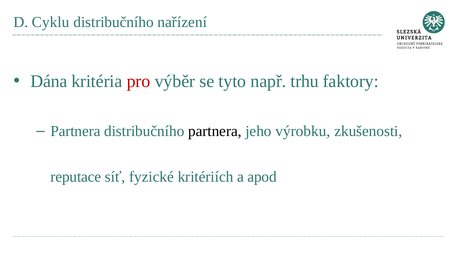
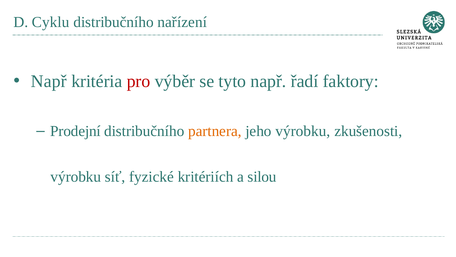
Dána: Dána -> Např (49, 81)
trhu: trhu -> řadí (305, 81)
Partnera: Partnera -> Prodejní (76, 131)
partnera colour: black -> orange (215, 131)
reputace: reputace -> výrobku (76, 177)
apod: apod -> silou (262, 177)
